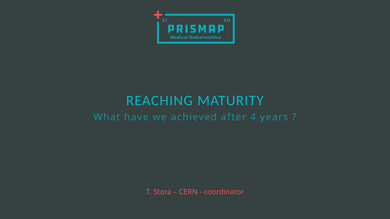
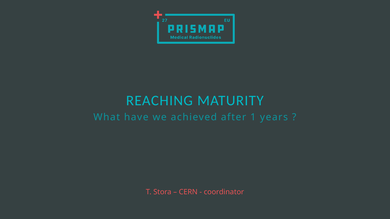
4: 4 -> 1 (253, 117)
